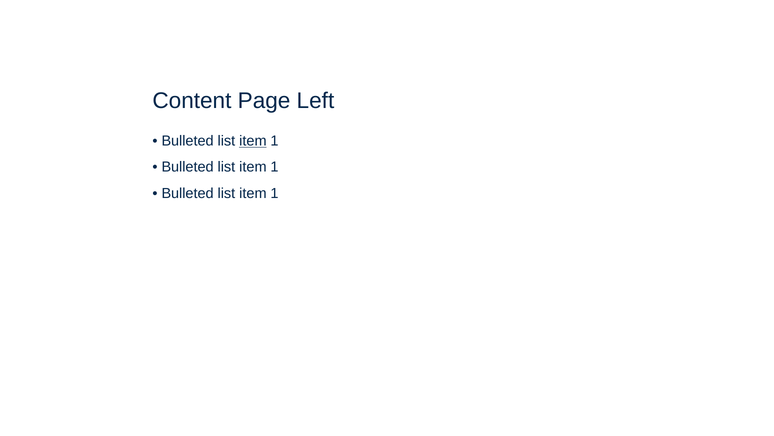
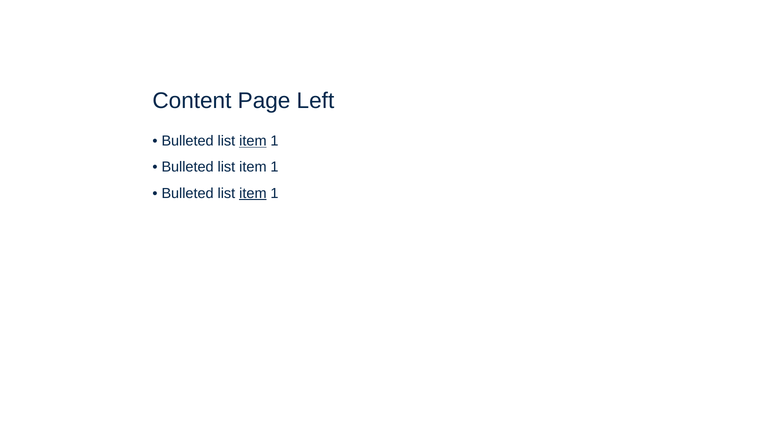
item underline: none -> present (253, 193)
